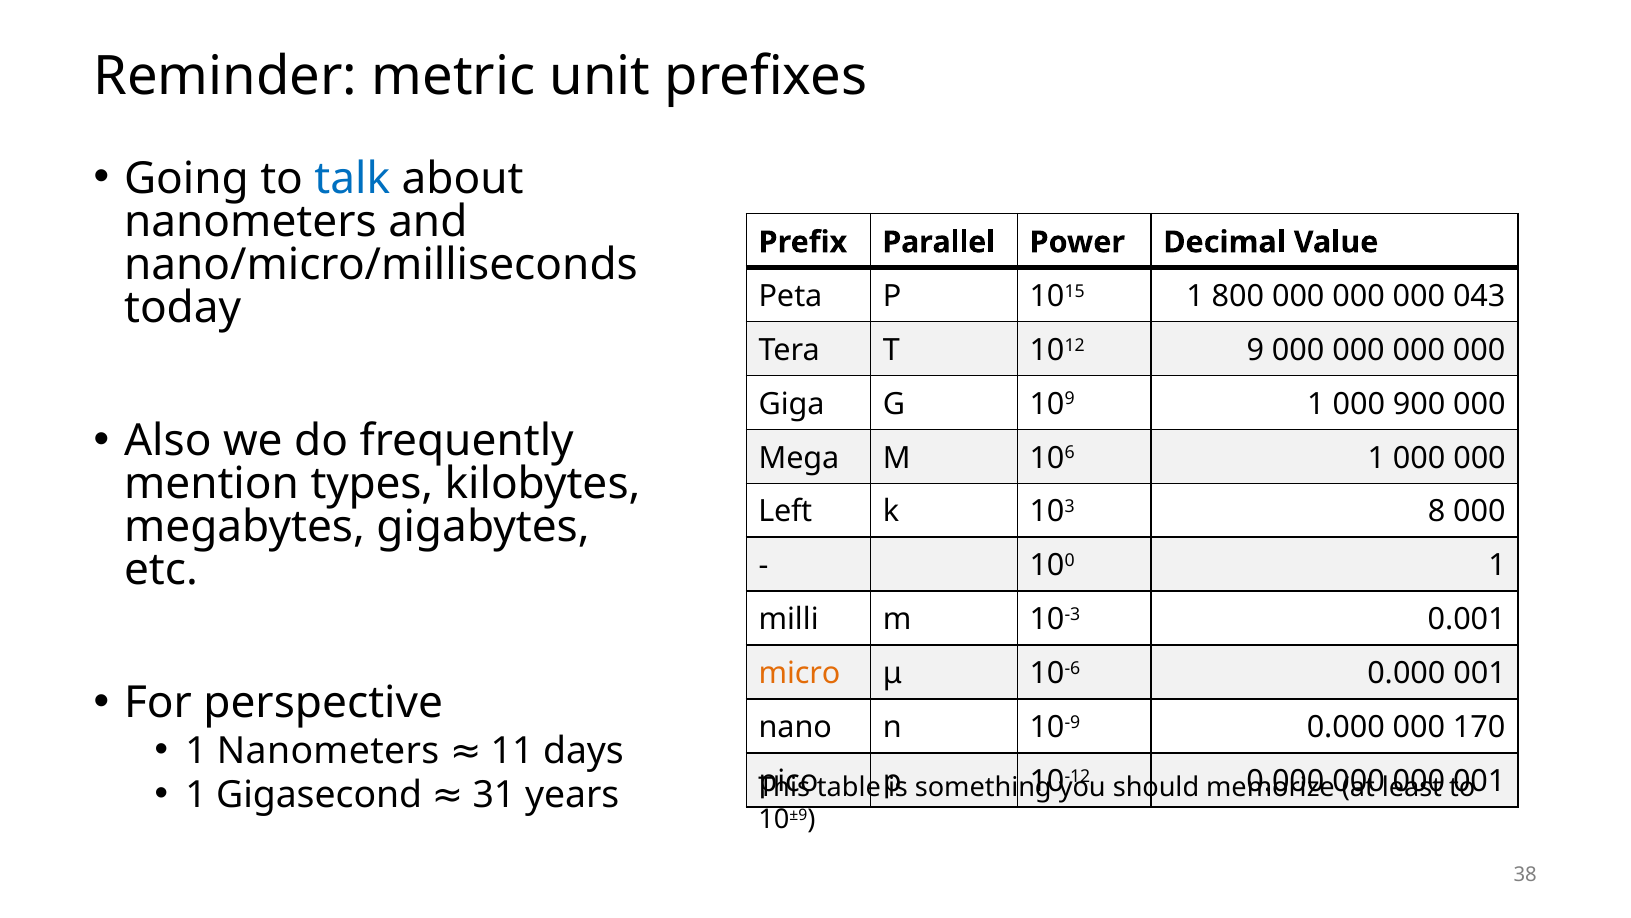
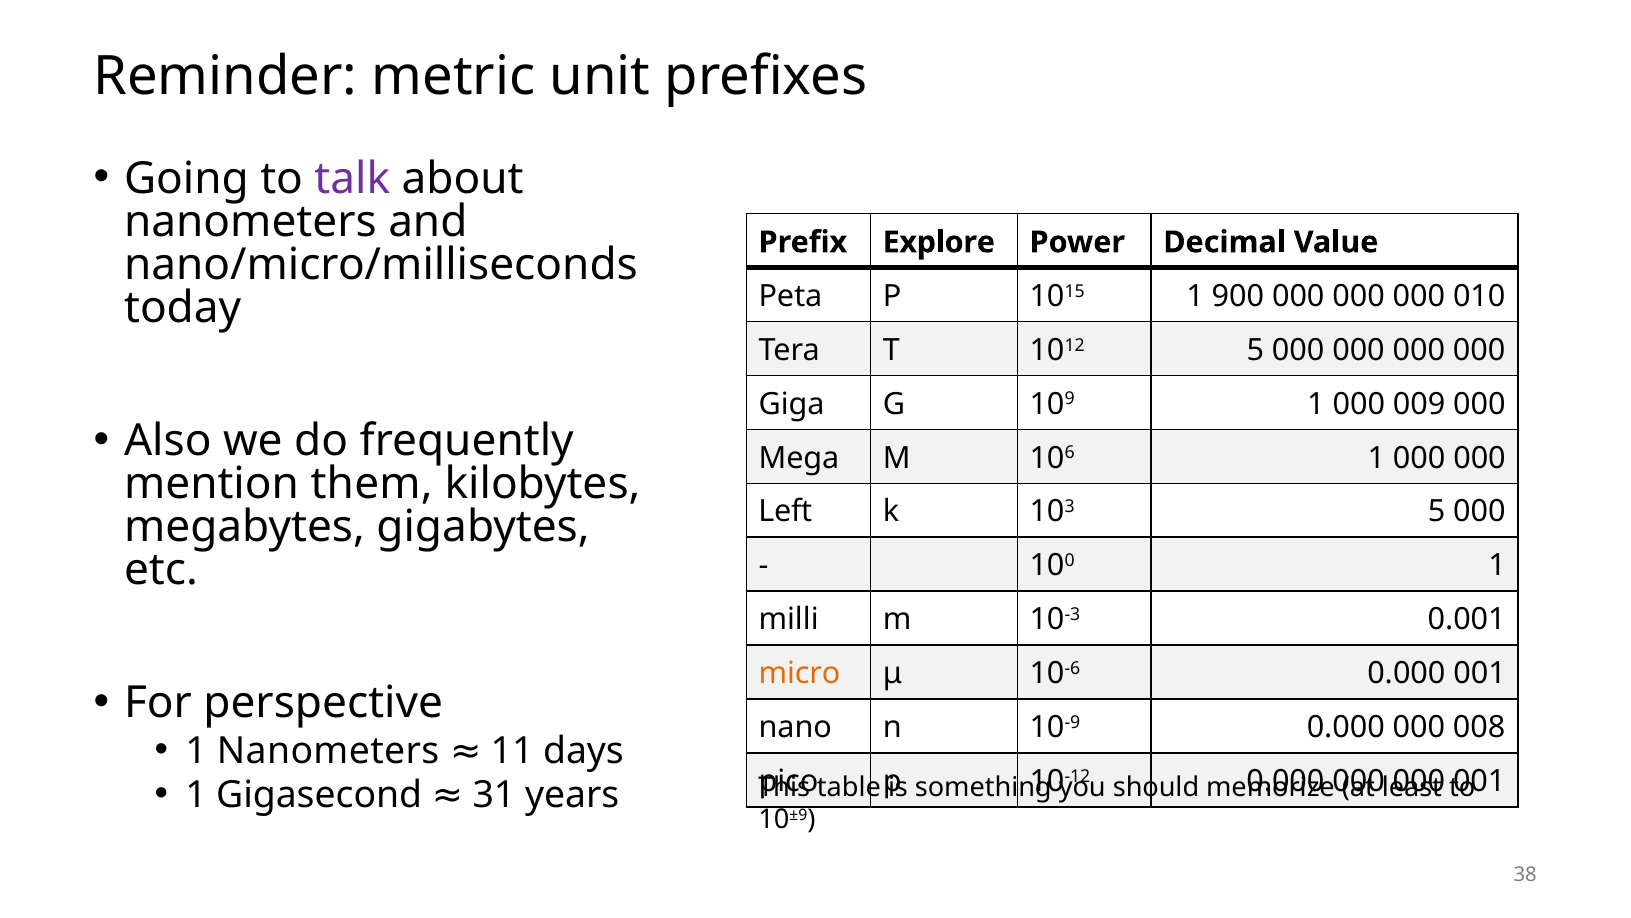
talk colour: blue -> purple (352, 179)
Parallel: Parallel -> Explore (939, 242)
800: 800 -> 900 (1238, 296)
043: 043 -> 010 (1479, 296)
1012 9: 9 -> 5 (1255, 350)
900: 900 -> 009 (1419, 404)
types: types -> them (372, 484)
103 8: 8 -> 5 (1437, 512)
170: 170 -> 008 (1479, 727)
